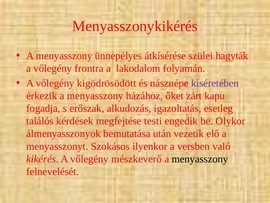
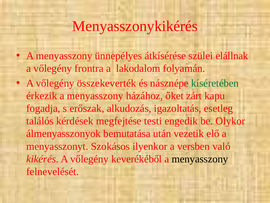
hagyták: hagyták -> elállnak (232, 56)
kigödrösödött: kigödrösödött -> összekeverték (107, 83)
kíséretében colour: purple -> green (215, 83)
mészkeverő: mészkeverő -> keverékéből (137, 159)
